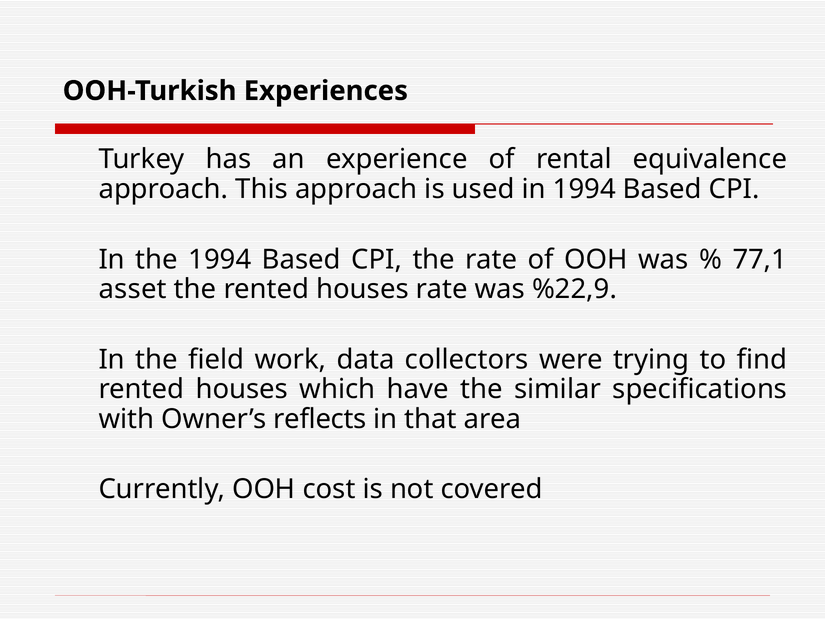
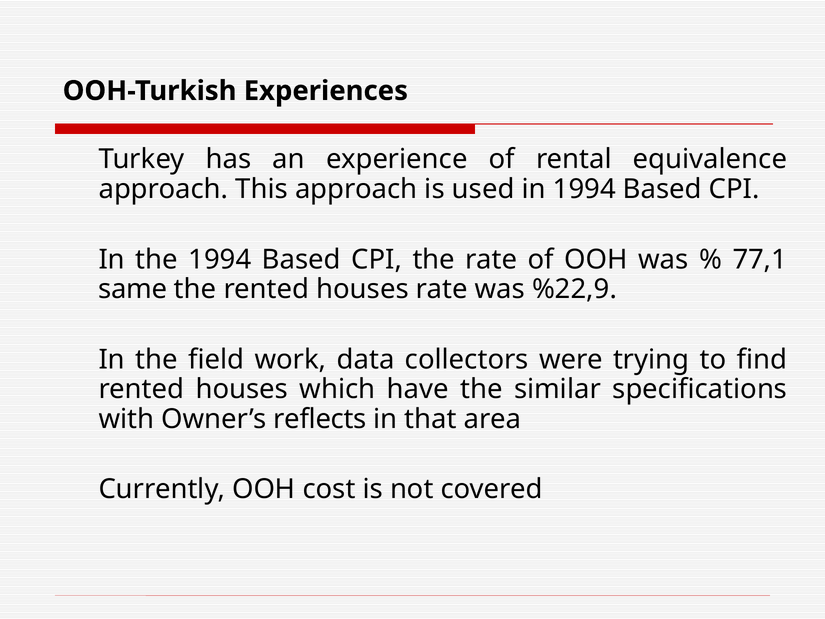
asset: asset -> same (133, 289)
